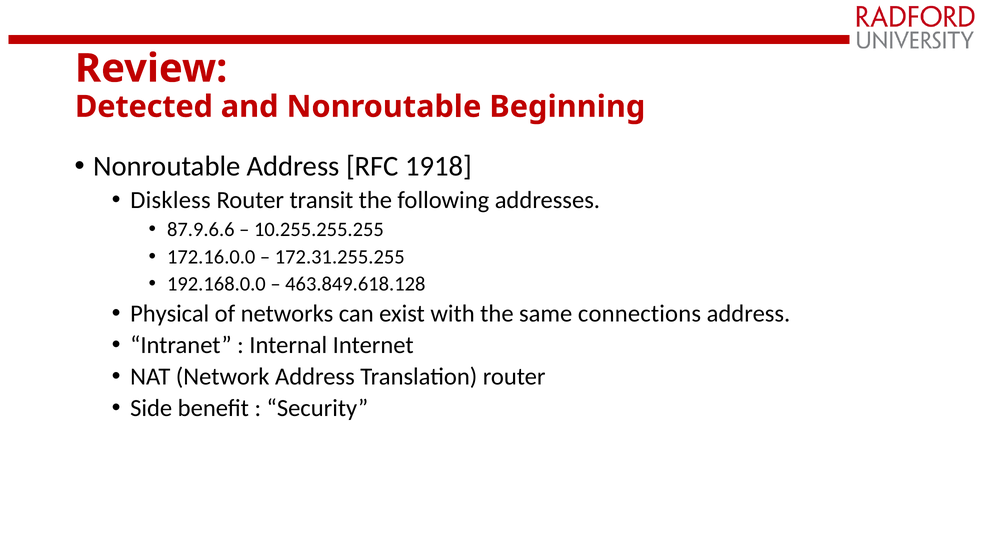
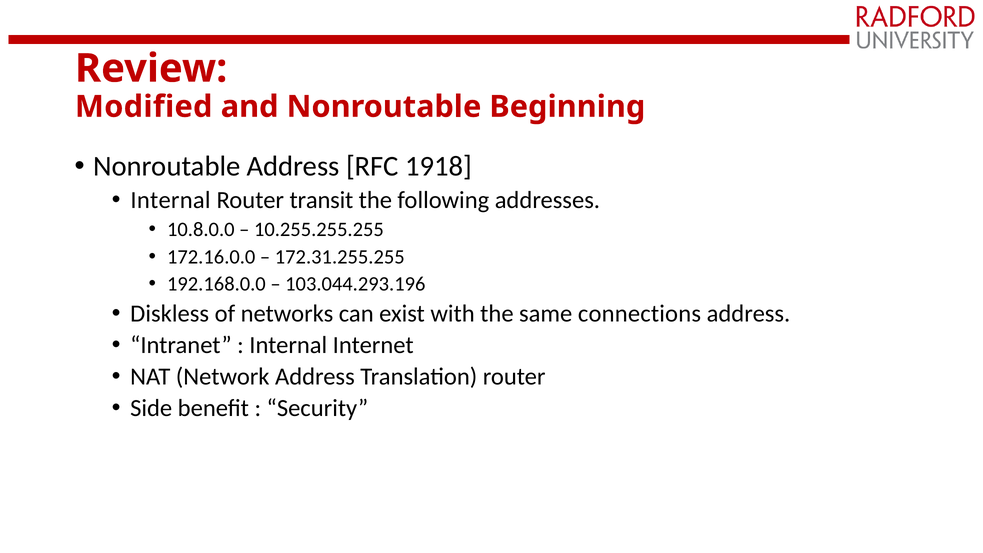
Detected: Detected -> Modified (144, 107)
Diskless: Diskless -> Internal (171, 200)
87.9.6.6: 87.9.6.6 -> 10.8.0.0 (201, 230)
463.849.618.128: 463.849.618.128 -> 103.044.293.196 (355, 284)
Physical: Physical -> Diskless (170, 313)
